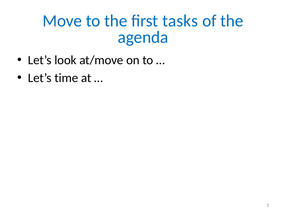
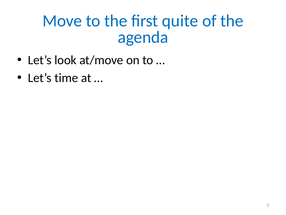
tasks: tasks -> quite (180, 21)
